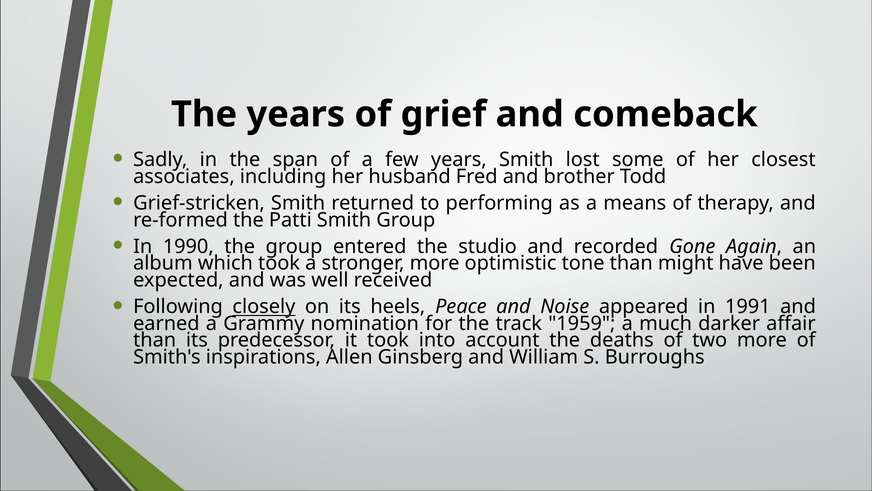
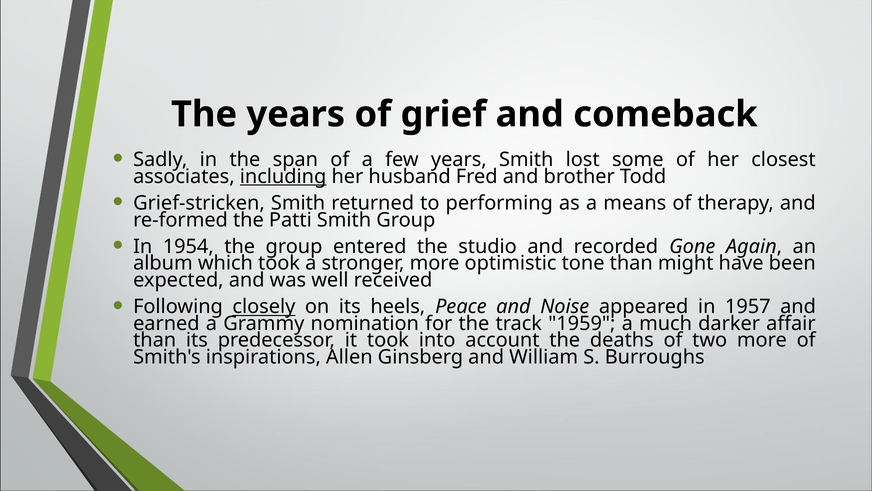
including underline: none -> present (283, 176)
1990: 1990 -> 1954 (188, 246)
1991: 1991 -> 1957 (748, 306)
